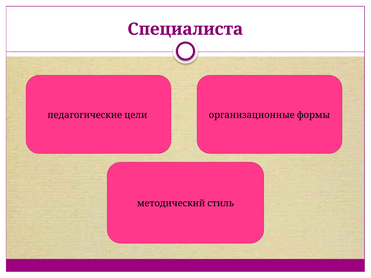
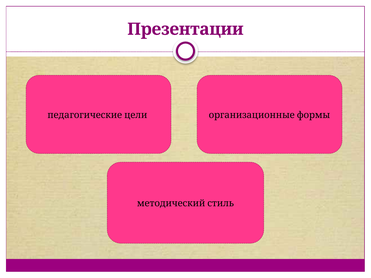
Специалиста: Специалиста -> Презентации (185, 29)
